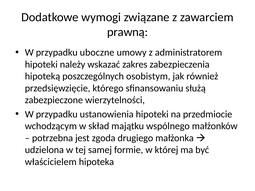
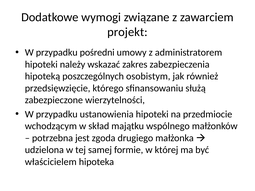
prawną: prawną -> projekt (127, 32)
uboczne: uboczne -> pośredni (97, 53)
